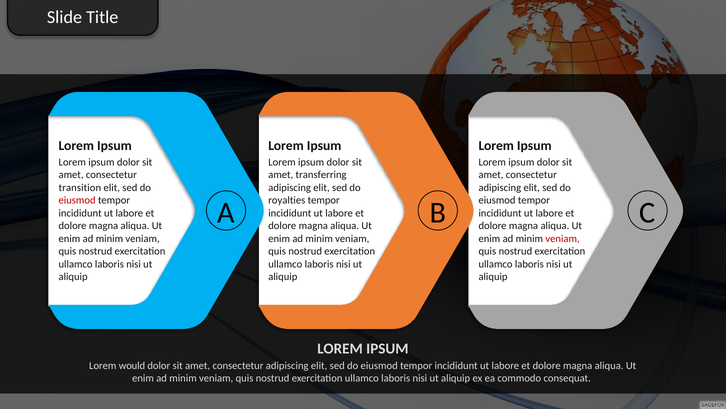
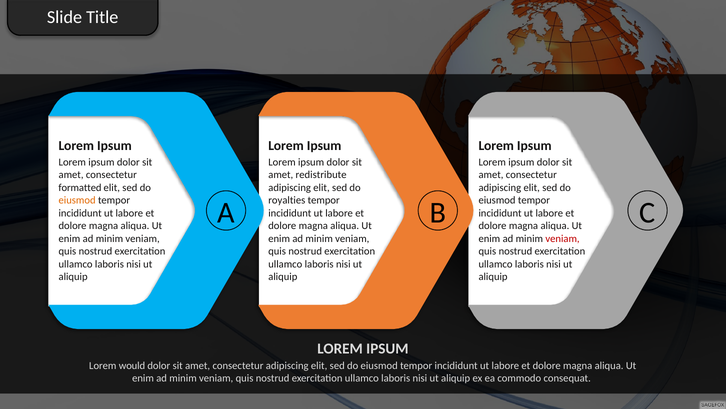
transferring: transferring -> redistribute (321, 175)
transition: transition -> formatted (80, 187)
eiusmod colour: red -> orange (77, 200)
